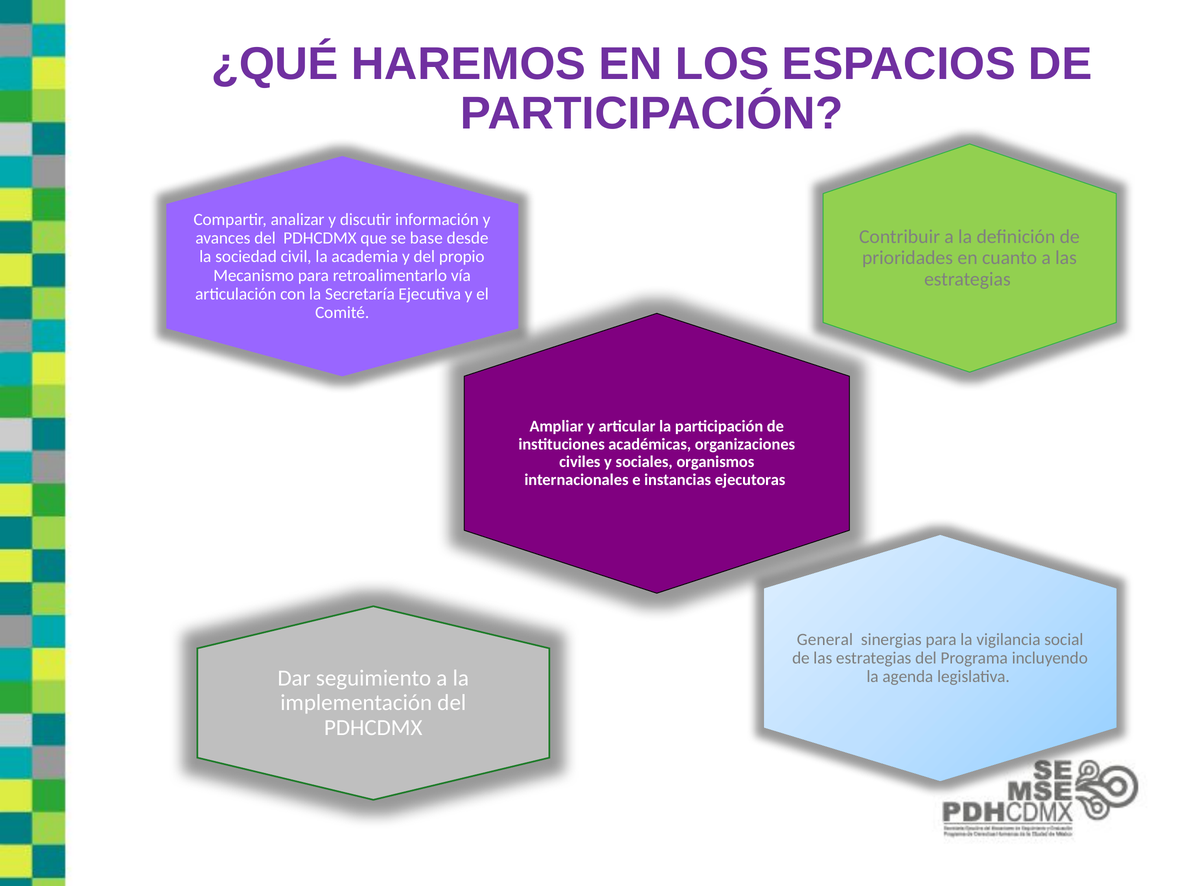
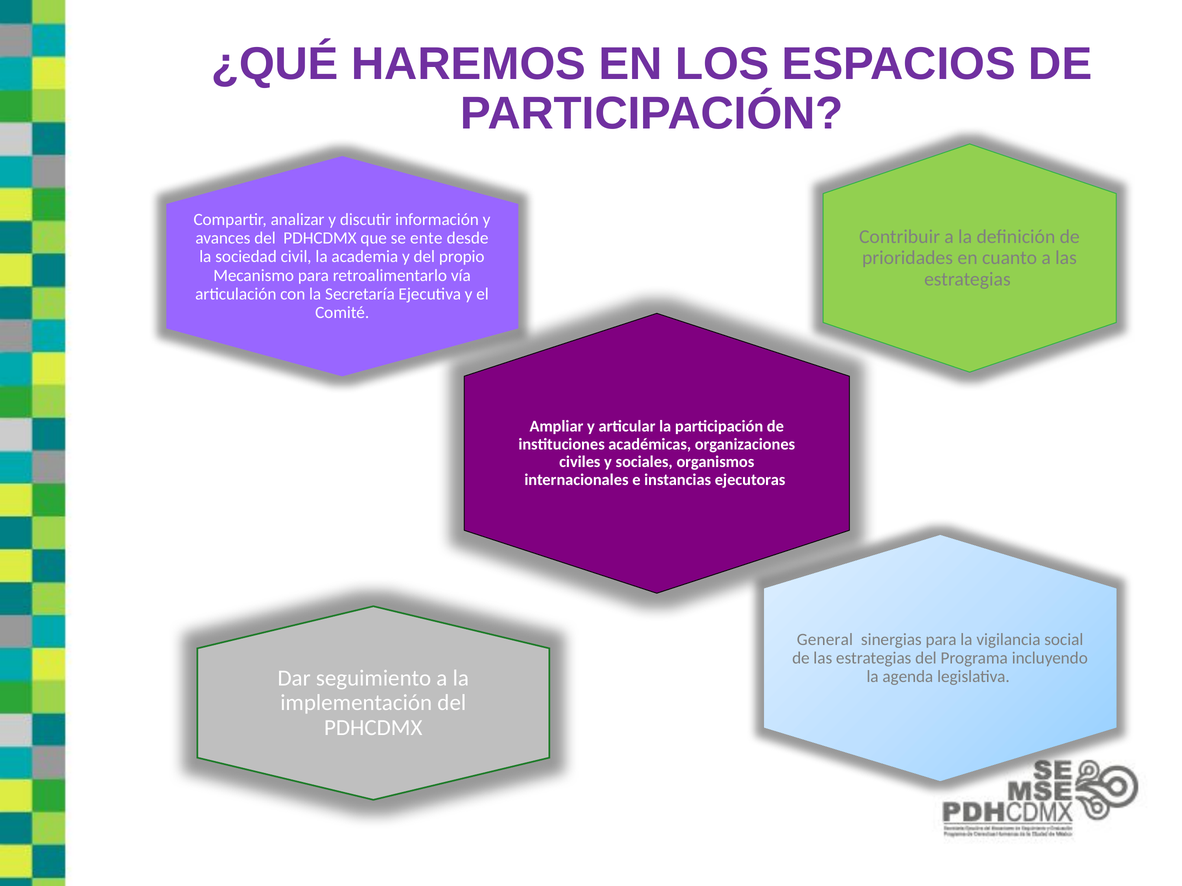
base: base -> ente (426, 238)
